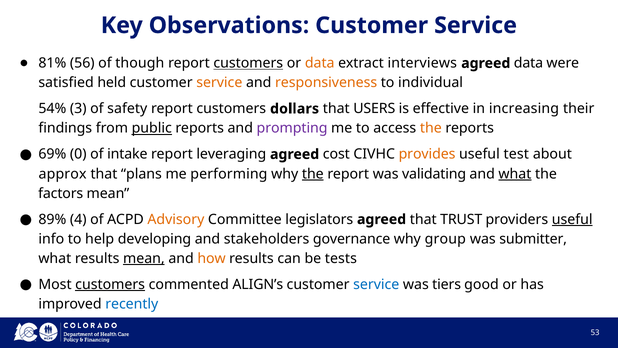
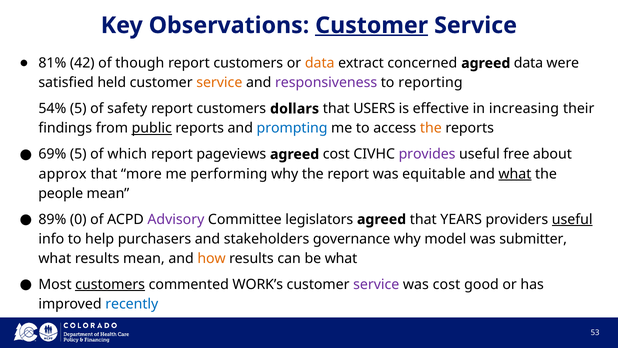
Customer underline: none -> present (372, 25)
56: 56 -> 42 (82, 63)
customers underline: present -> none (248, 63)
interviews: interviews -> concerned (422, 63)
responsiveness colour: orange -> purple (326, 83)
individual: individual -> reporting (431, 83)
54% 3: 3 -> 5 (78, 109)
prompting colour: purple -> blue (292, 128)
69% 0: 0 -> 5 (78, 154)
intake: intake -> which (127, 154)
leveraging: leveraging -> pageviews (231, 154)
provides colour: orange -> purple (427, 154)
test: test -> free (516, 154)
plans: plans -> more (141, 174)
the underline: present -> none (313, 174)
validating: validating -> equitable (434, 174)
factors: factors -> people (61, 193)
4: 4 -> 0 (78, 219)
Advisory colour: orange -> purple (176, 219)
TRUST: TRUST -> YEARS (461, 219)
developing: developing -> purchasers (155, 239)
group: group -> model (445, 239)
mean underline: present -> none (144, 258)
be tests: tests -> what (341, 258)
ALIGN’s: ALIGN’s -> WORK’s (258, 284)
service colour: blue -> purple (376, 284)
was tiers: tiers -> cost (446, 284)
